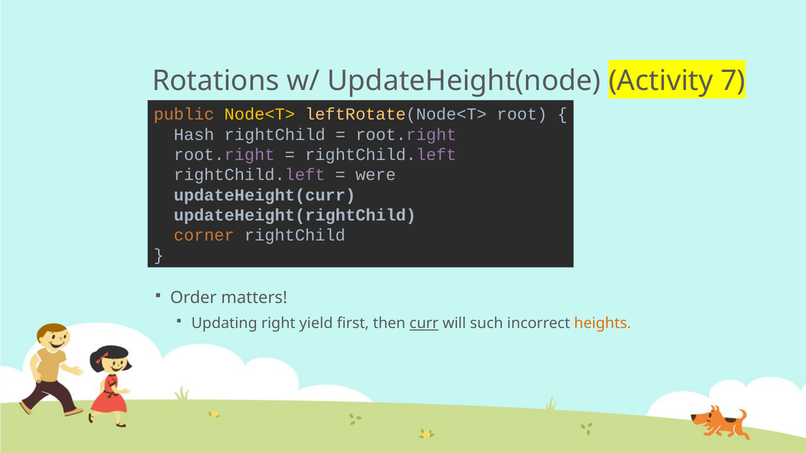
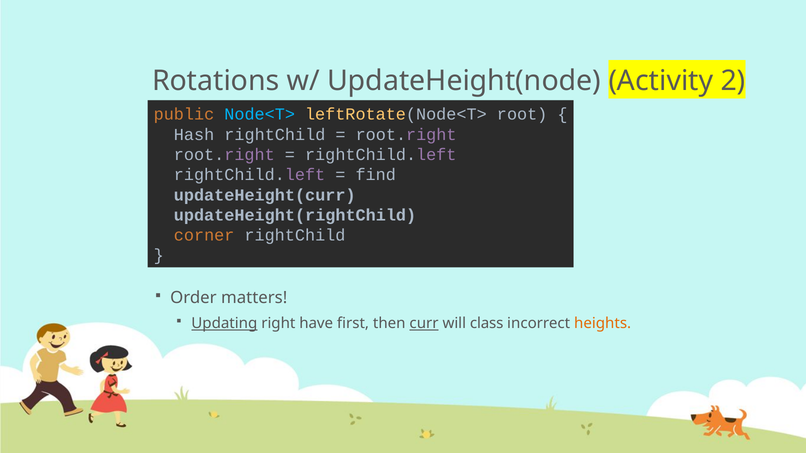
7: 7 -> 2 (733, 81)
Node<T> colour: yellow -> light blue (260, 115)
were: were -> find (376, 175)
Updating underline: none -> present (224, 324)
yield: yield -> have (316, 324)
such: such -> class (487, 324)
